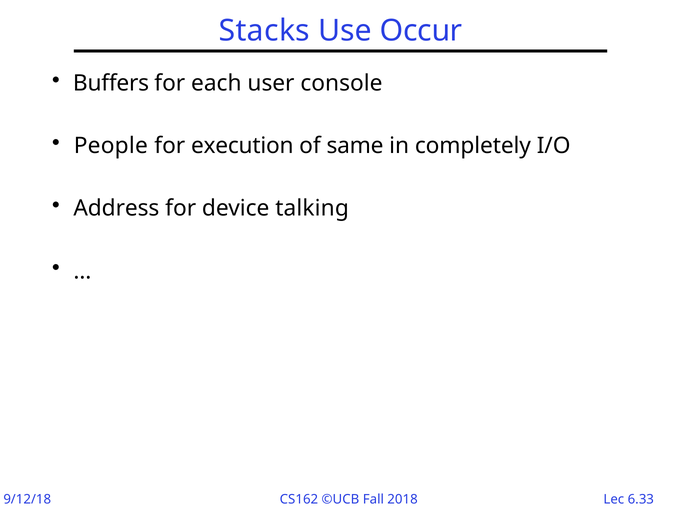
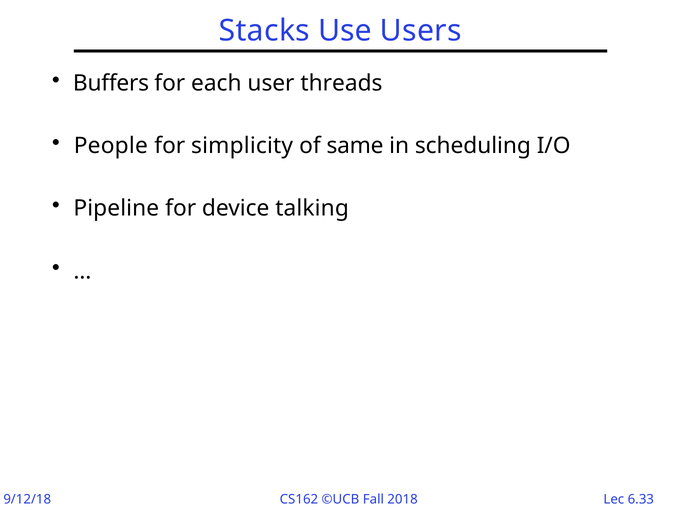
Occur: Occur -> Users (421, 31)
console: console -> threads (341, 84)
execution: execution -> simplicity (242, 146)
completely: completely -> scheduling (473, 146)
Address: Address -> Pipeline (116, 209)
